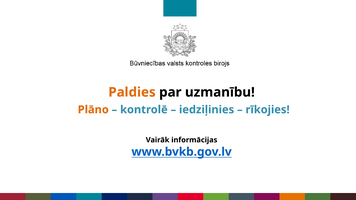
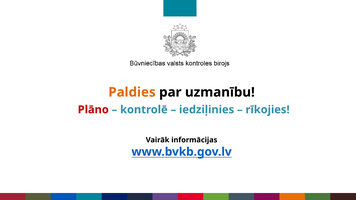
Plāno colour: orange -> red (93, 110)
